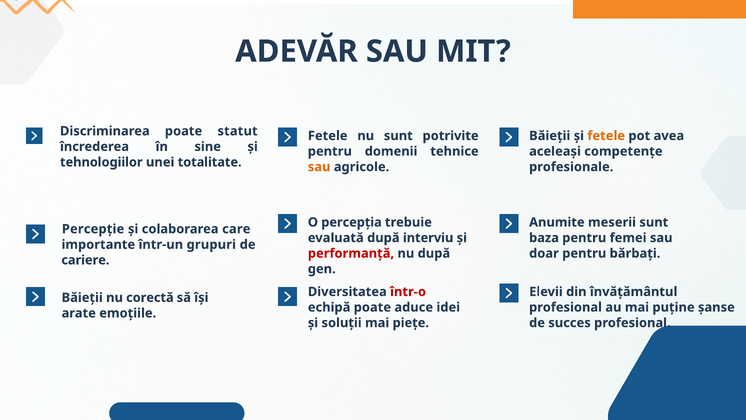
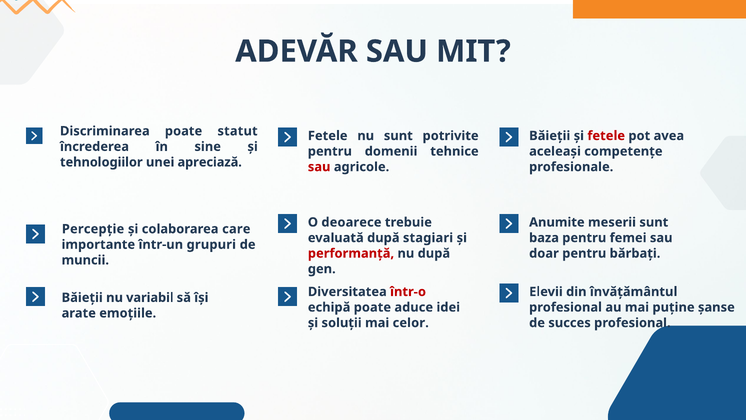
fetele colour: orange -> red (606, 136)
totalitate: totalitate -> apreciază (210, 162)
sau colour: orange -> red (319, 167)
percepția: percepția -> deoarece (351, 222)
interviu: interviu -> stagiari (428, 238)
cariere: cariere -> muncii (85, 260)
corectă: corectă -> variabil (150, 297)
piețe: piețe -> celor (411, 323)
